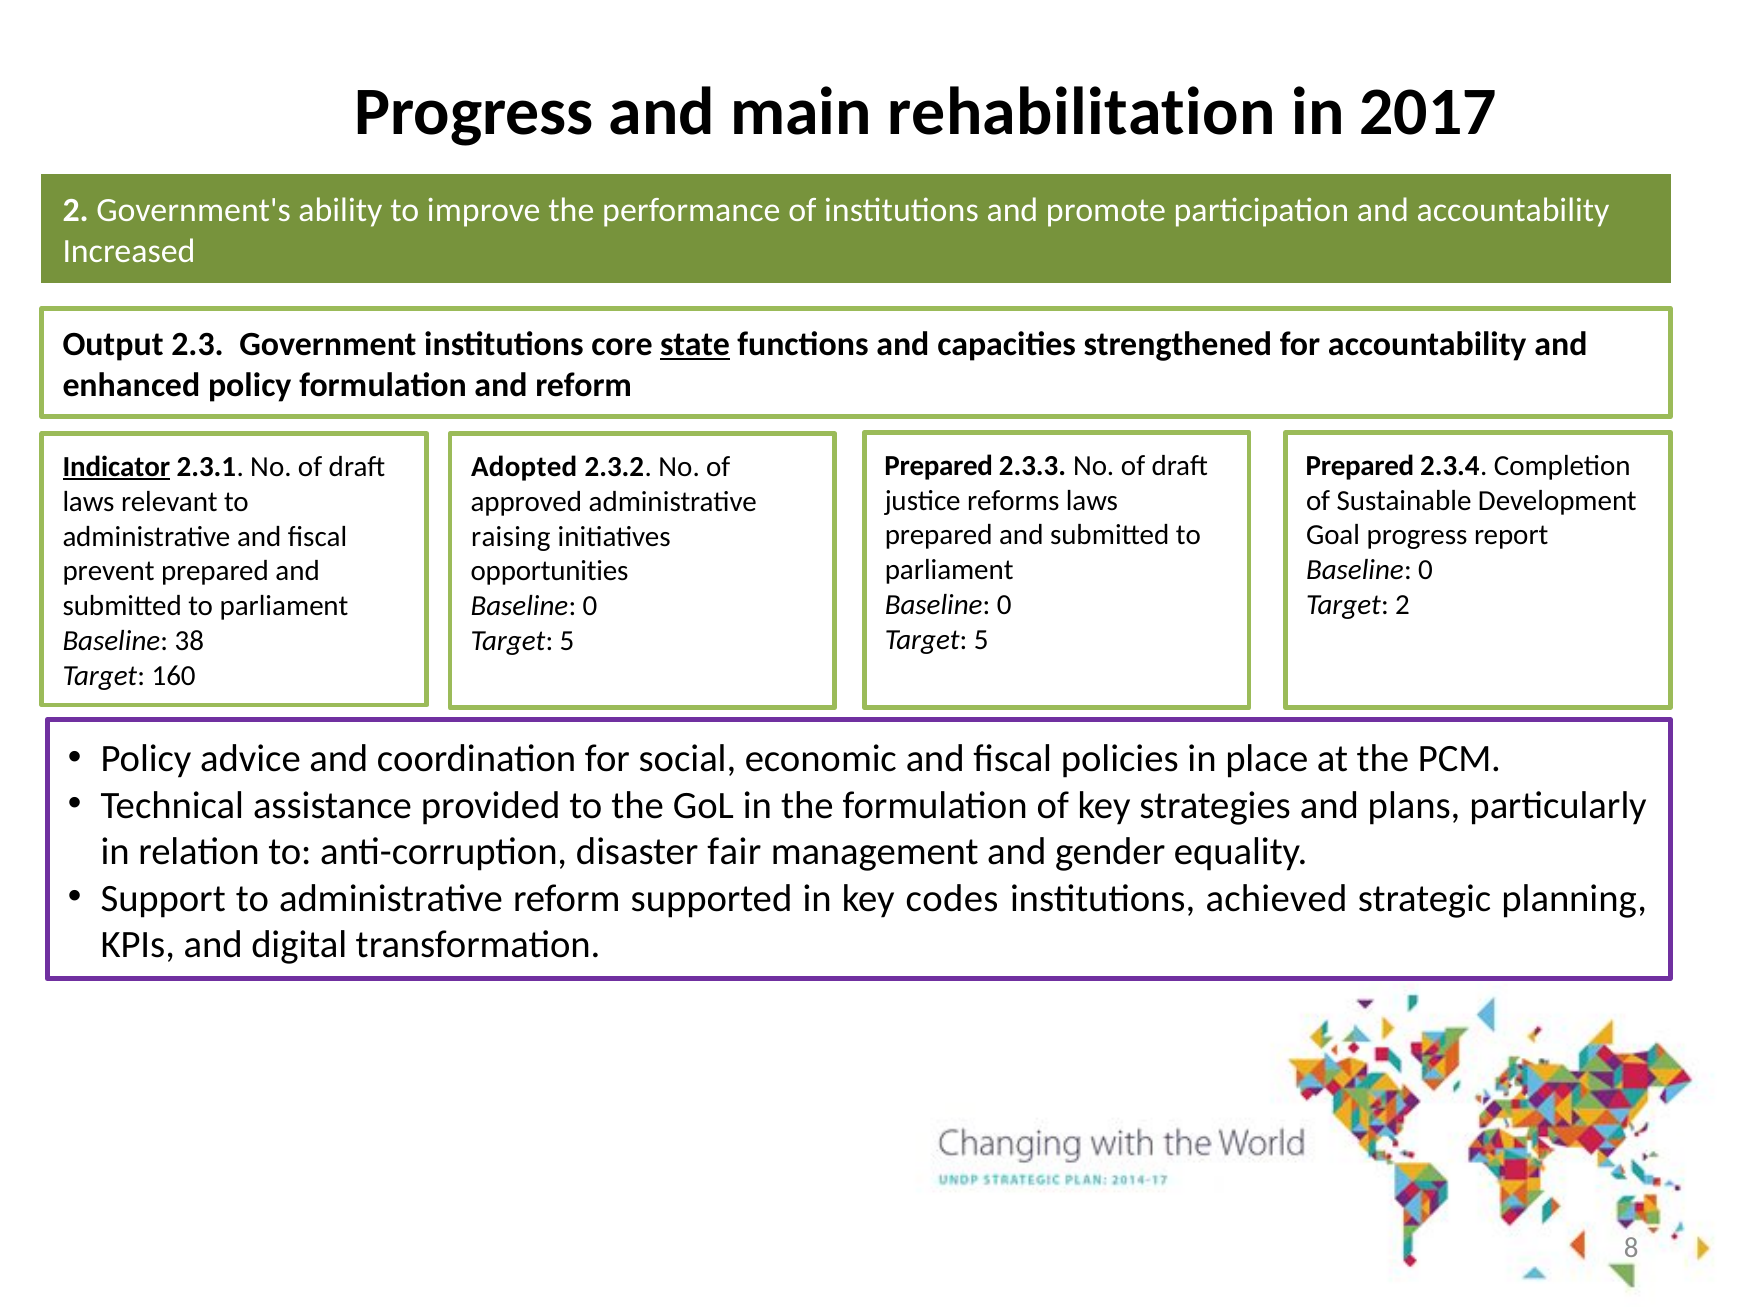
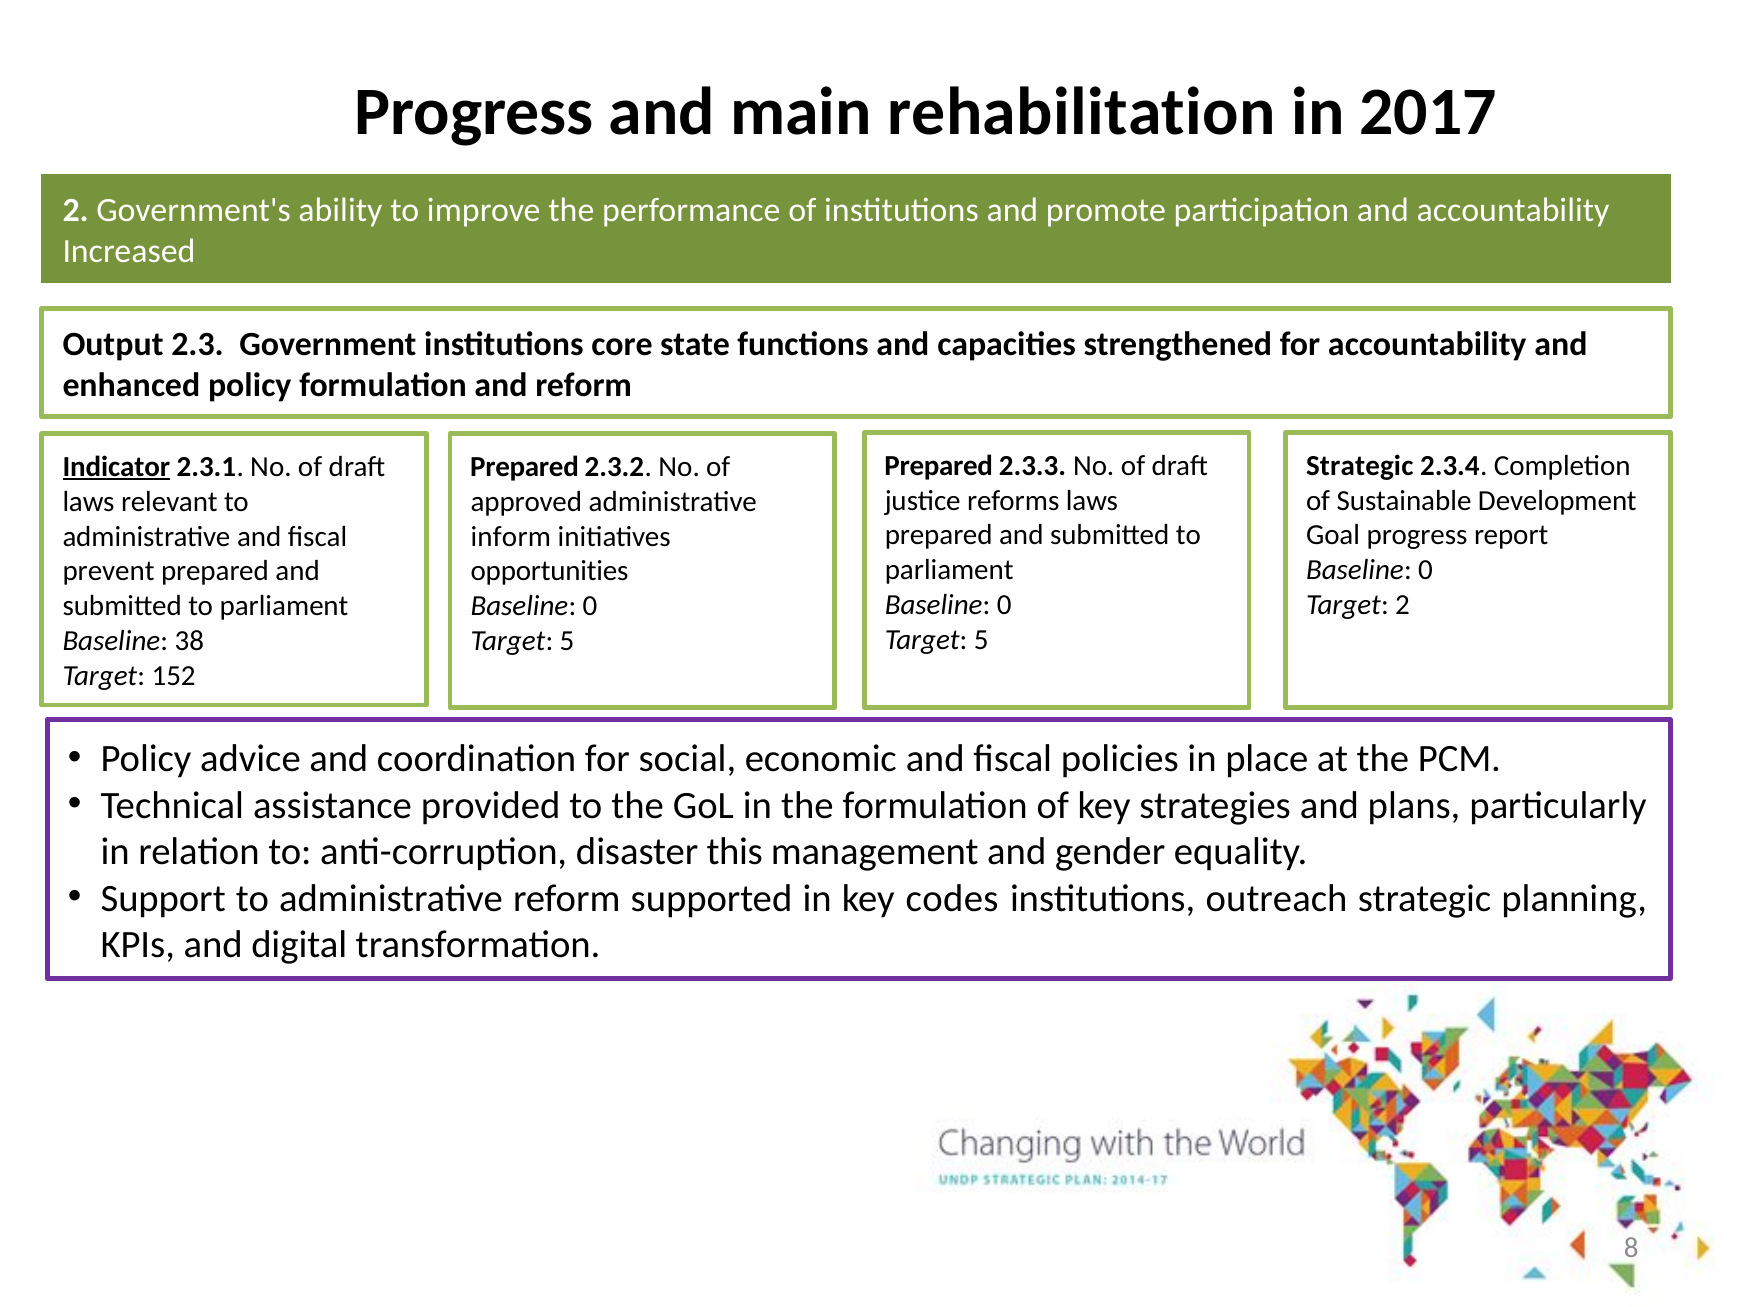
state underline: present -> none (695, 345)
Prepared: Prepared -> Strategic (1360, 466)
Adopted: Adopted -> Prepared (524, 467)
raising: raising -> inform (511, 537)
160: 160 -> 152 (174, 676)
fair: fair -> this (735, 852)
achieved: achieved -> outreach (1277, 898)
